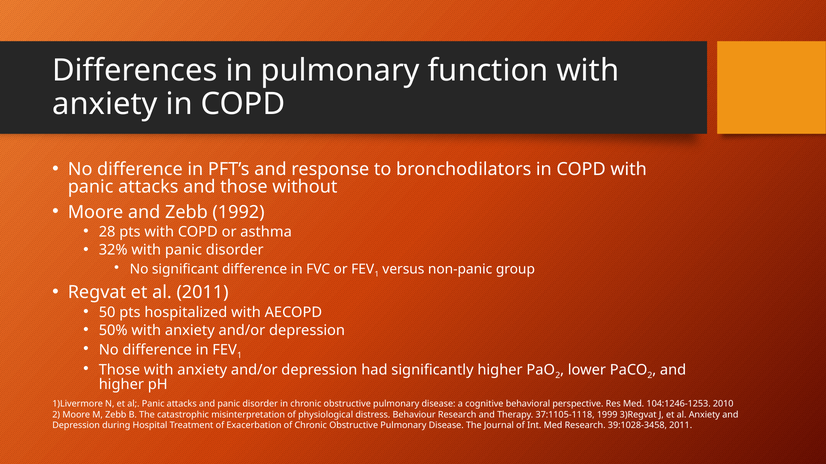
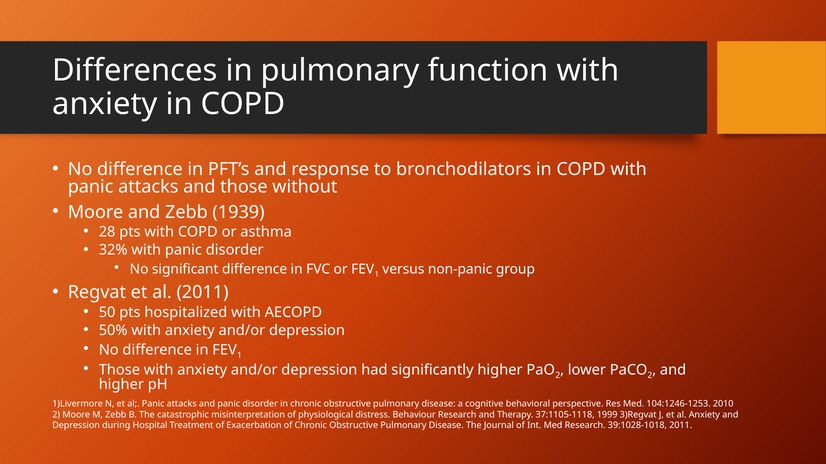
1992: 1992 -> 1939 (239, 212)
39:1028-3458: 39:1028-3458 -> 39:1028-1018 (637, 426)
